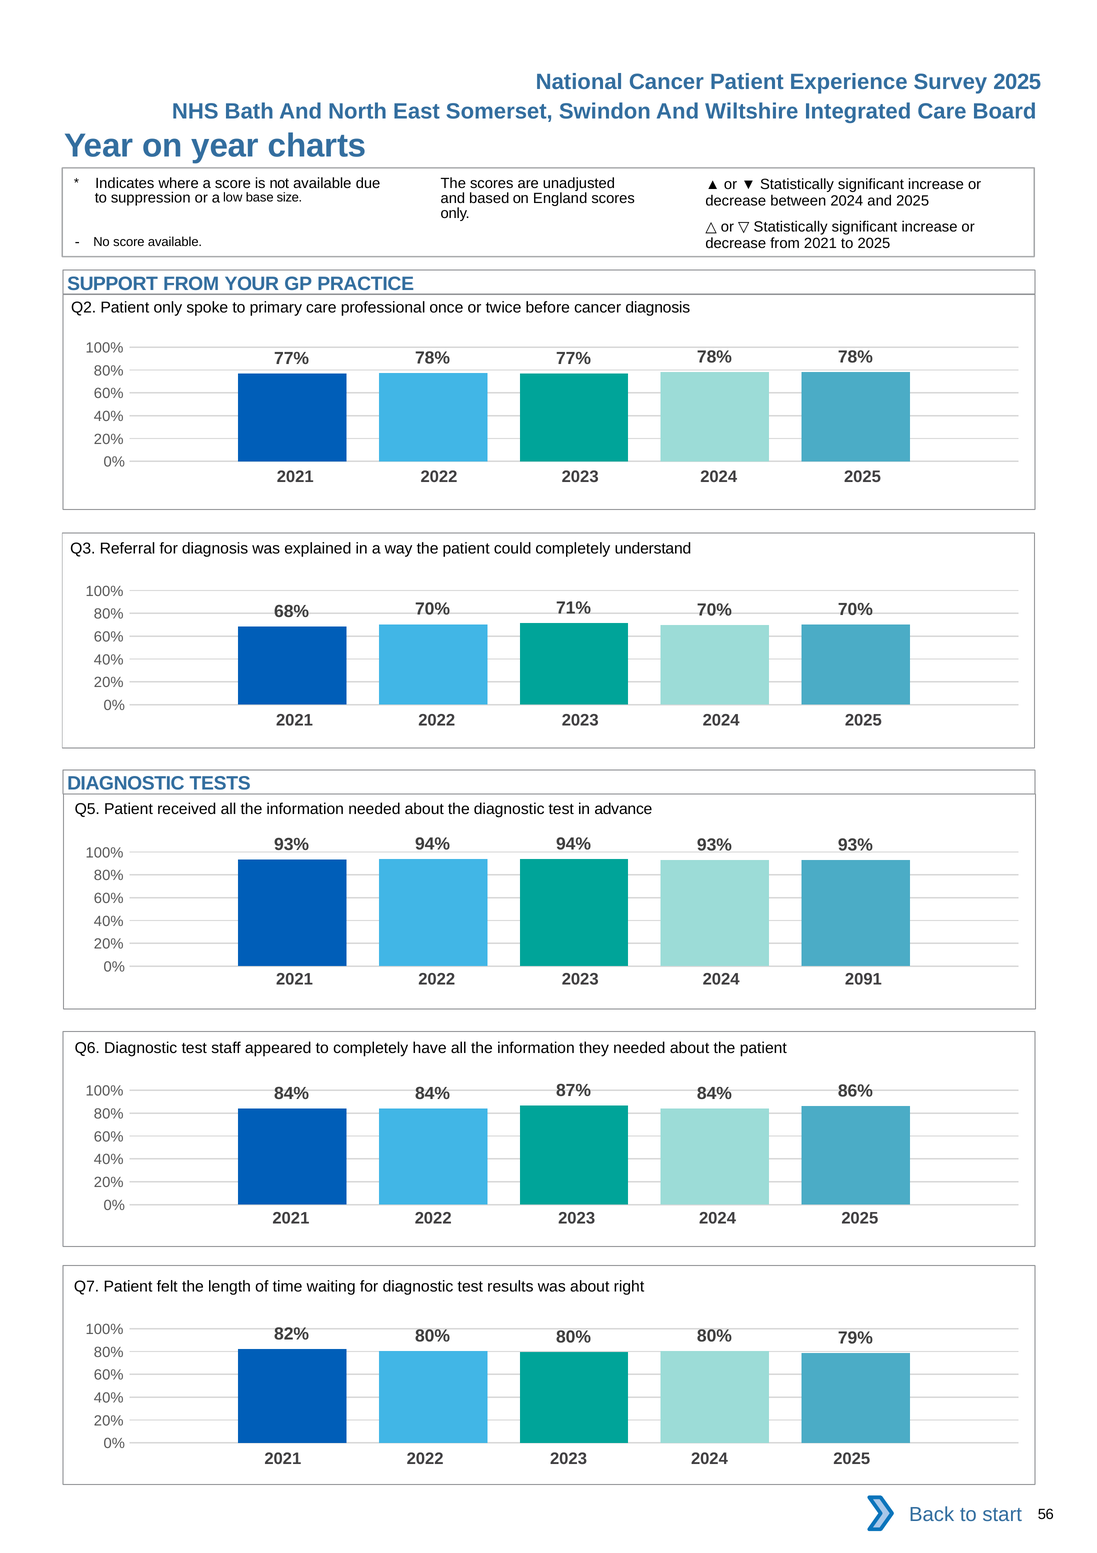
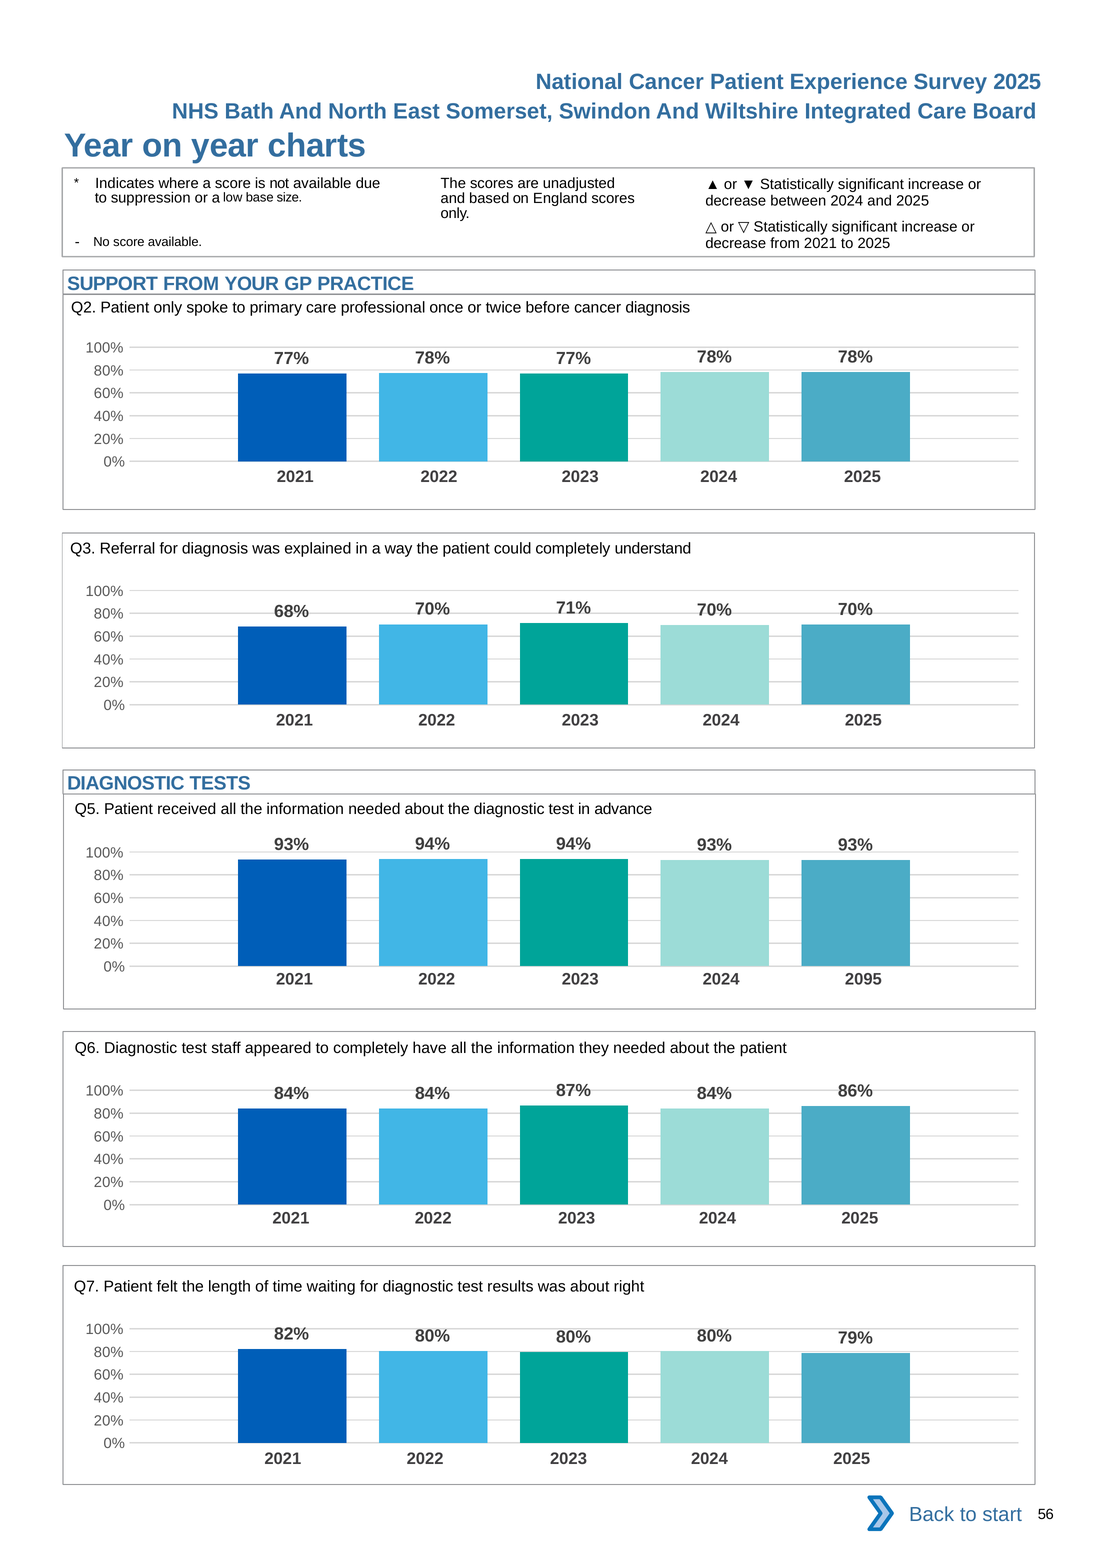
2091: 2091 -> 2095 (863, 979)
